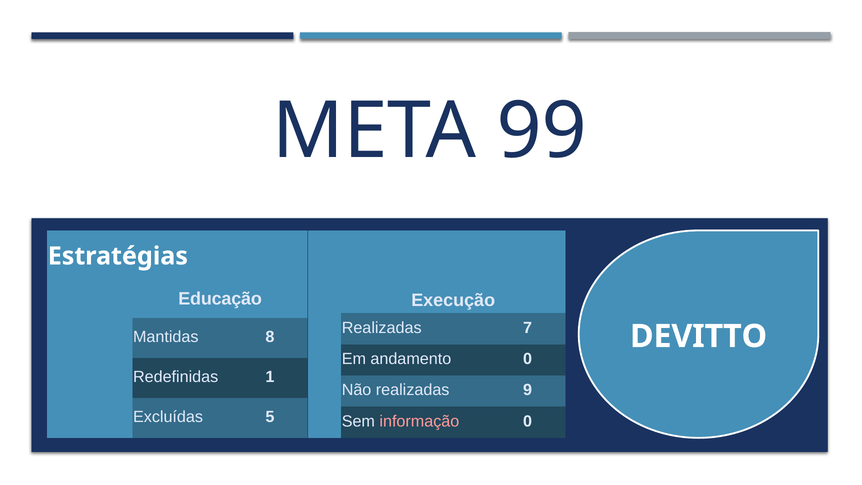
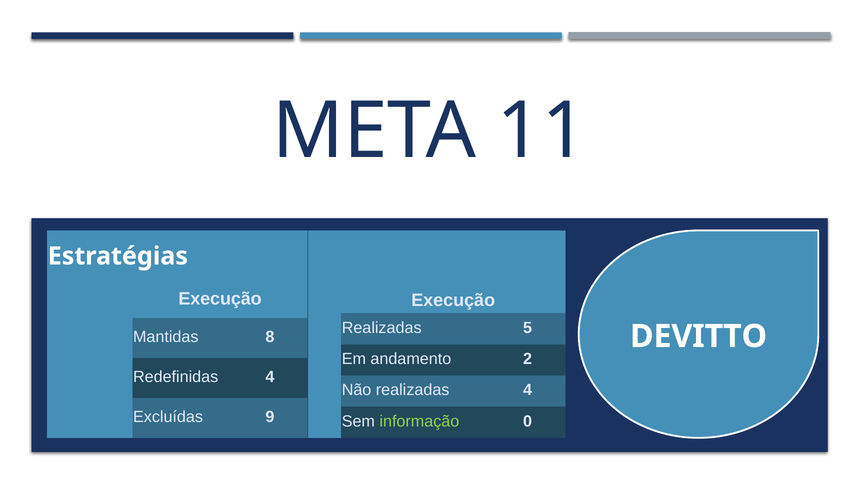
99: 99 -> 11 (542, 131)
Educação: Educação -> Execução (220, 299)
7: 7 -> 5 (528, 328)
andamento 0: 0 -> 2 (528, 359)
Redefinidas 1: 1 -> 4 (270, 377)
realizadas 9: 9 -> 4 (528, 390)
5: 5 -> 9 (270, 417)
informação colour: pink -> light green (419, 421)
